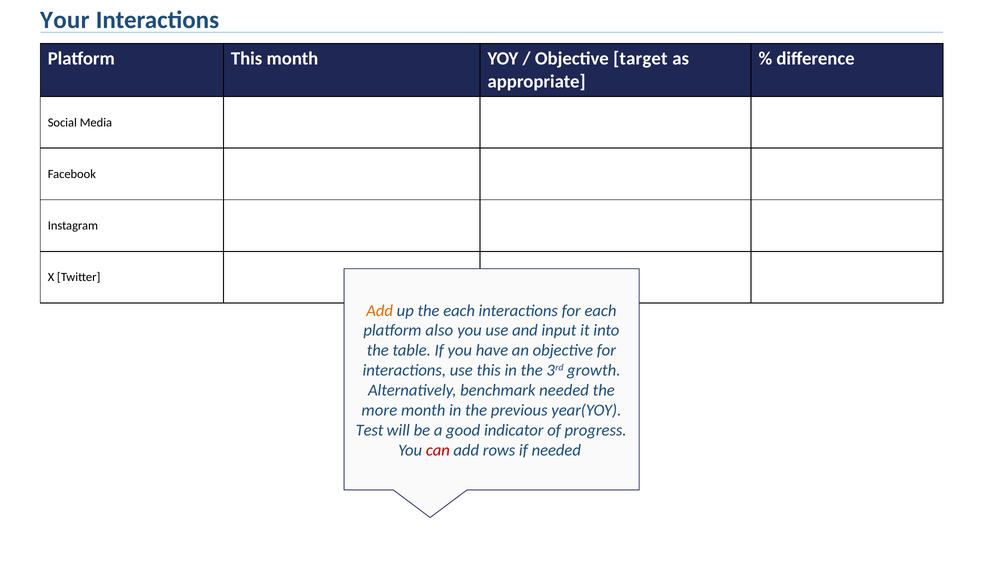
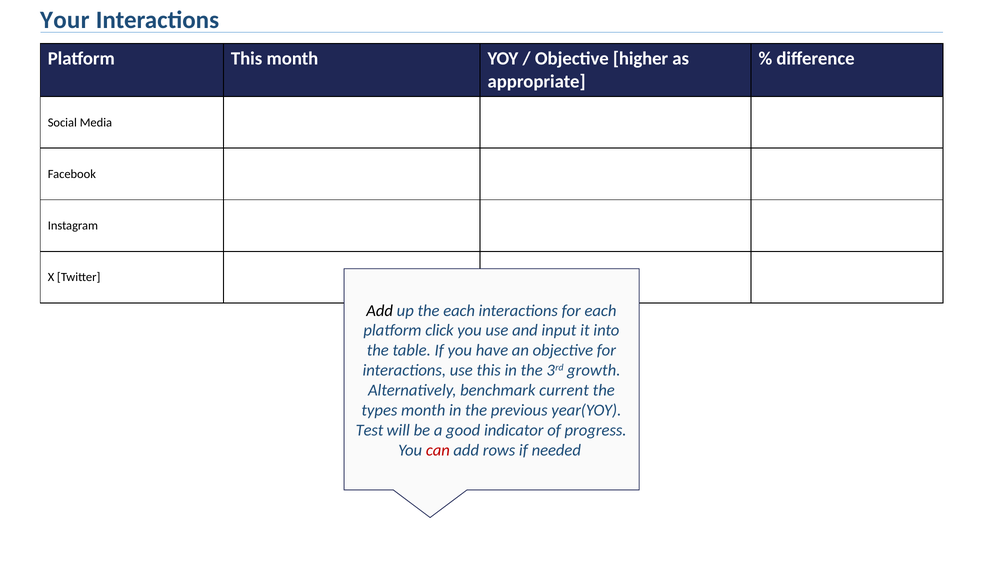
target: target -> higher (641, 59)
Add colour: orange -> black (380, 311)
also: also -> click (439, 331)
benchmark needed: needed -> current (564, 391)
more: more -> types (379, 411)
